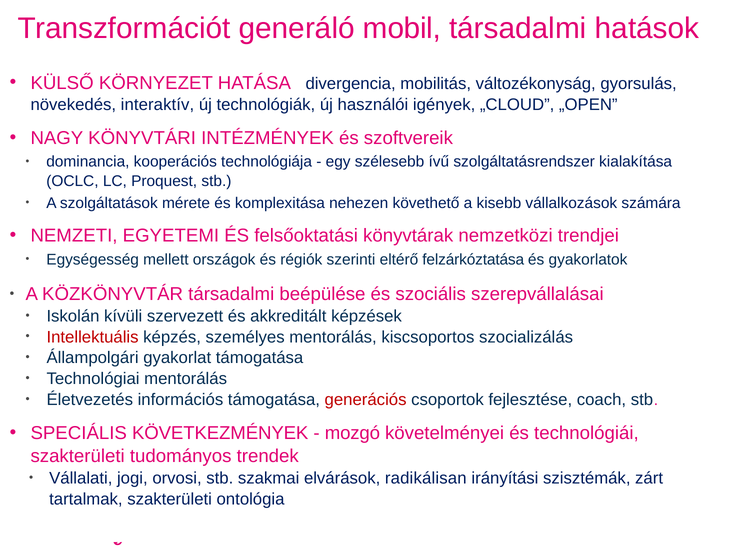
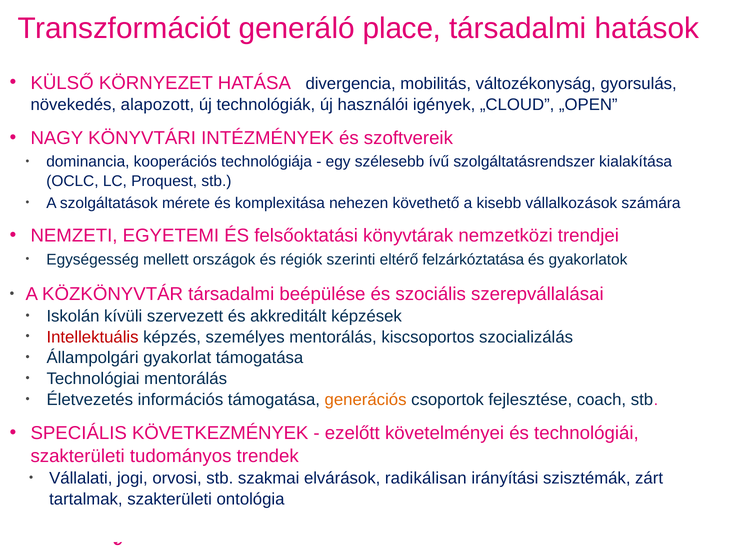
mobil: mobil -> place (402, 28)
interaktív: interaktív -> alapozott (157, 105)
generációs colour: red -> orange (366, 400)
mozgó: mozgó -> ezelőtt (352, 433)
